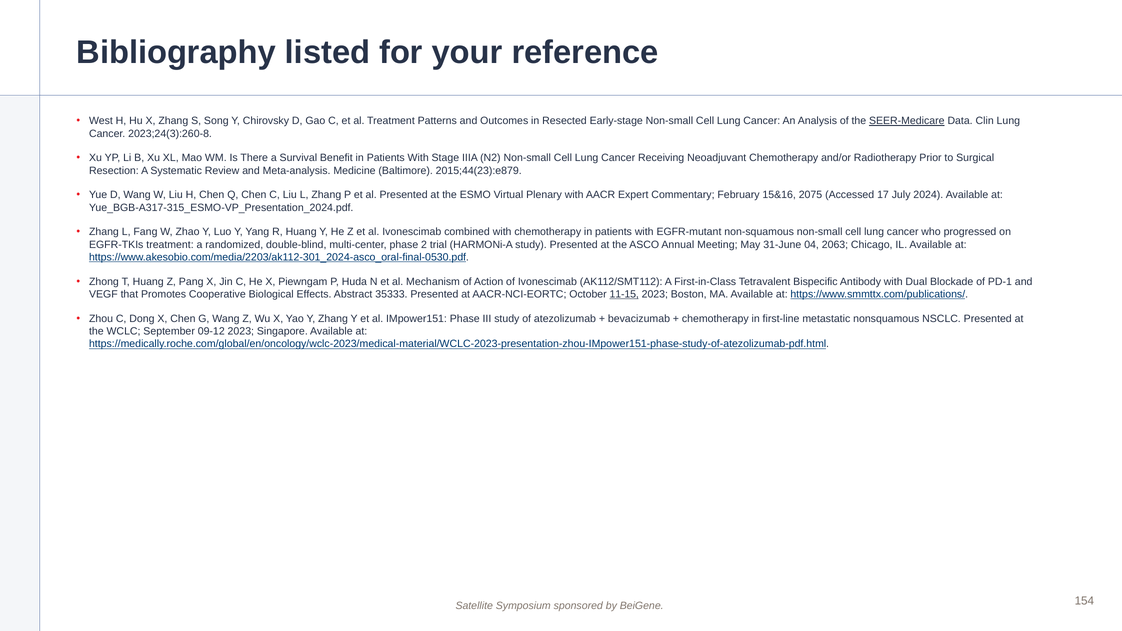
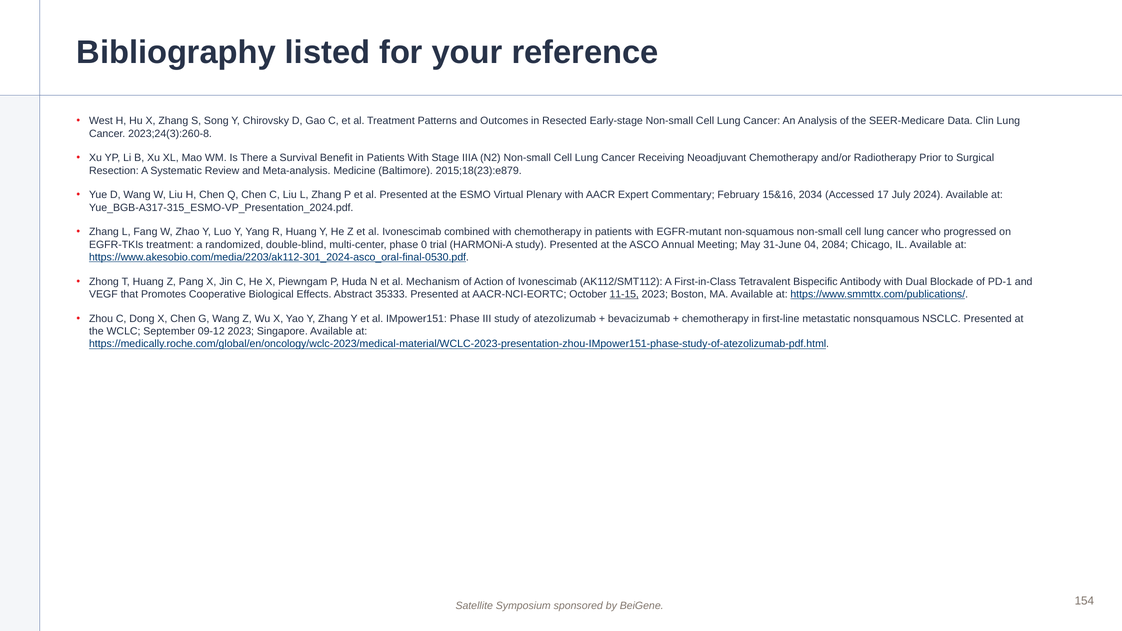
SEER-Medicare underline: present -> none (907, 121)
2015;44(23):e879: 2015;44(23):e879 -> 2015;18(23):e879 (479, 171)
2075: 2075 -> 2034 (810, 195)
2: 2 -> 0 (424, 245)
2063: 2063 -> 2084 (835, 245)
